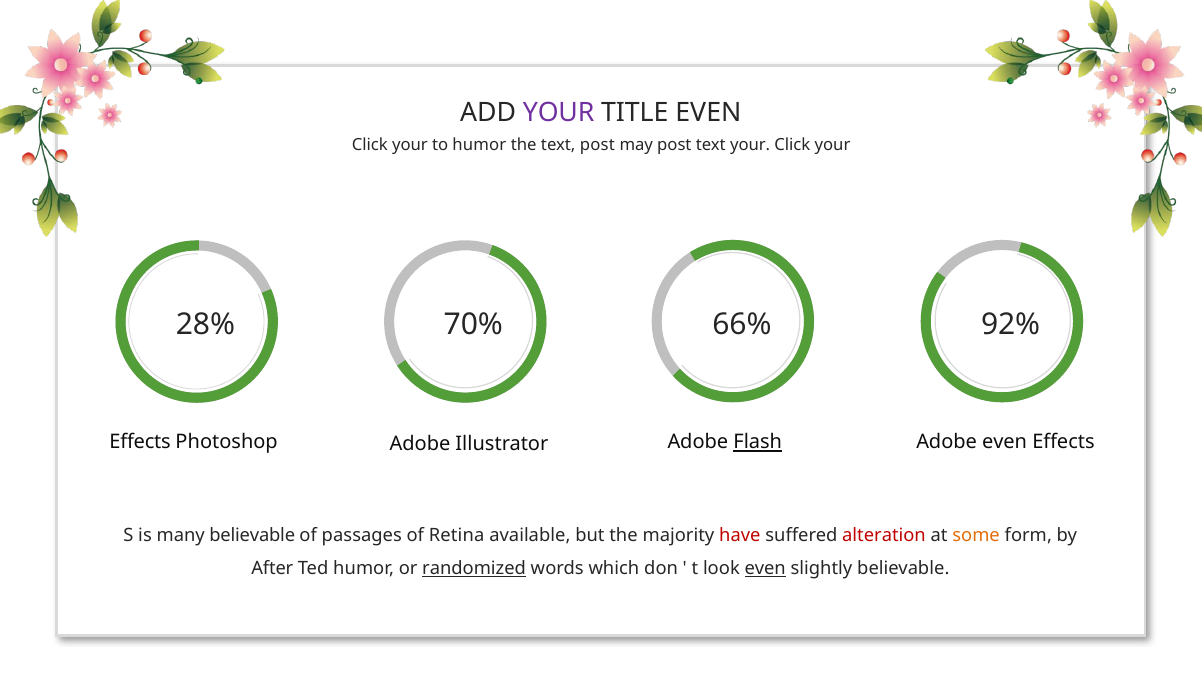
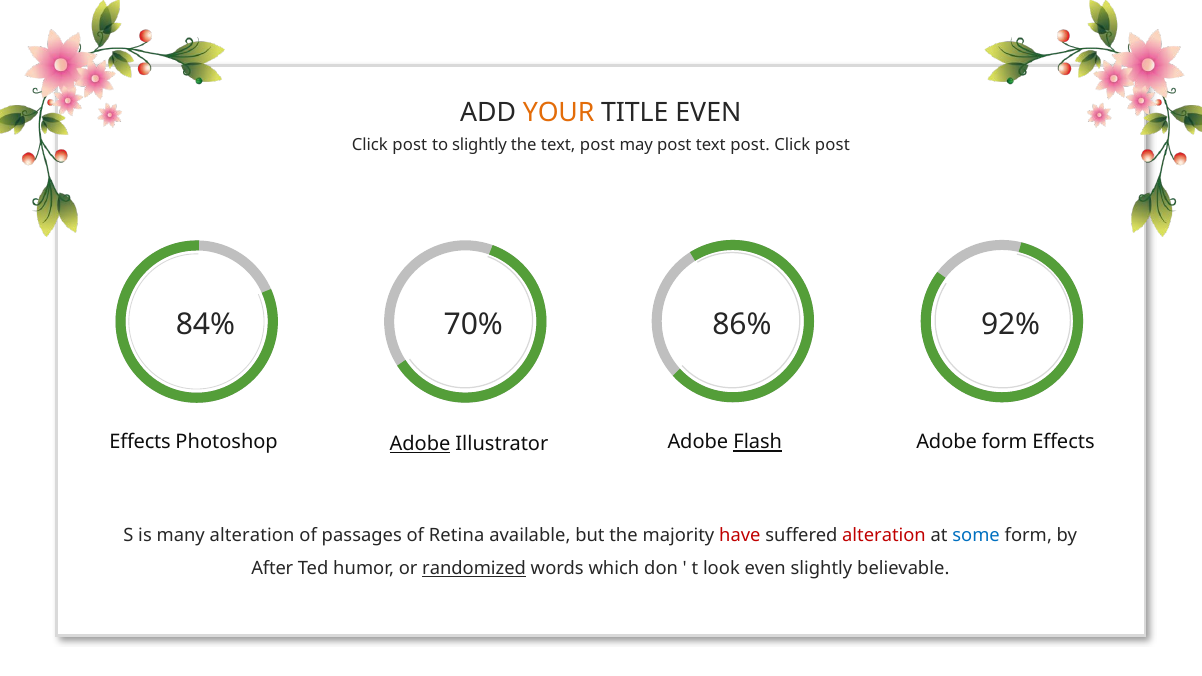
YOUR colour: purple -> orange (559, 112)
your: your -> post (410, 145)
to humor: humor -> slightly (480, 145)
post text your: your -> post (750, 145)
your: your -> post (832, 145)
28%: 28% -> 84% (205, 325)
66%: 66% -> 86% (742, 325)
Adobe underline: none -> present (420, 444)
Adobe even: even -> form (1005, 442)
many believable: believable -> alteration (252, 536)
some colour: orange -> blue (976, 536)
even underline: present -> none (765, 569)
